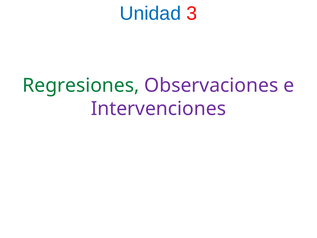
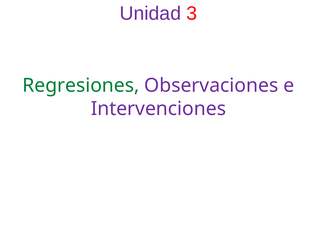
Unidad colour: blue -> purple (150, 13)
